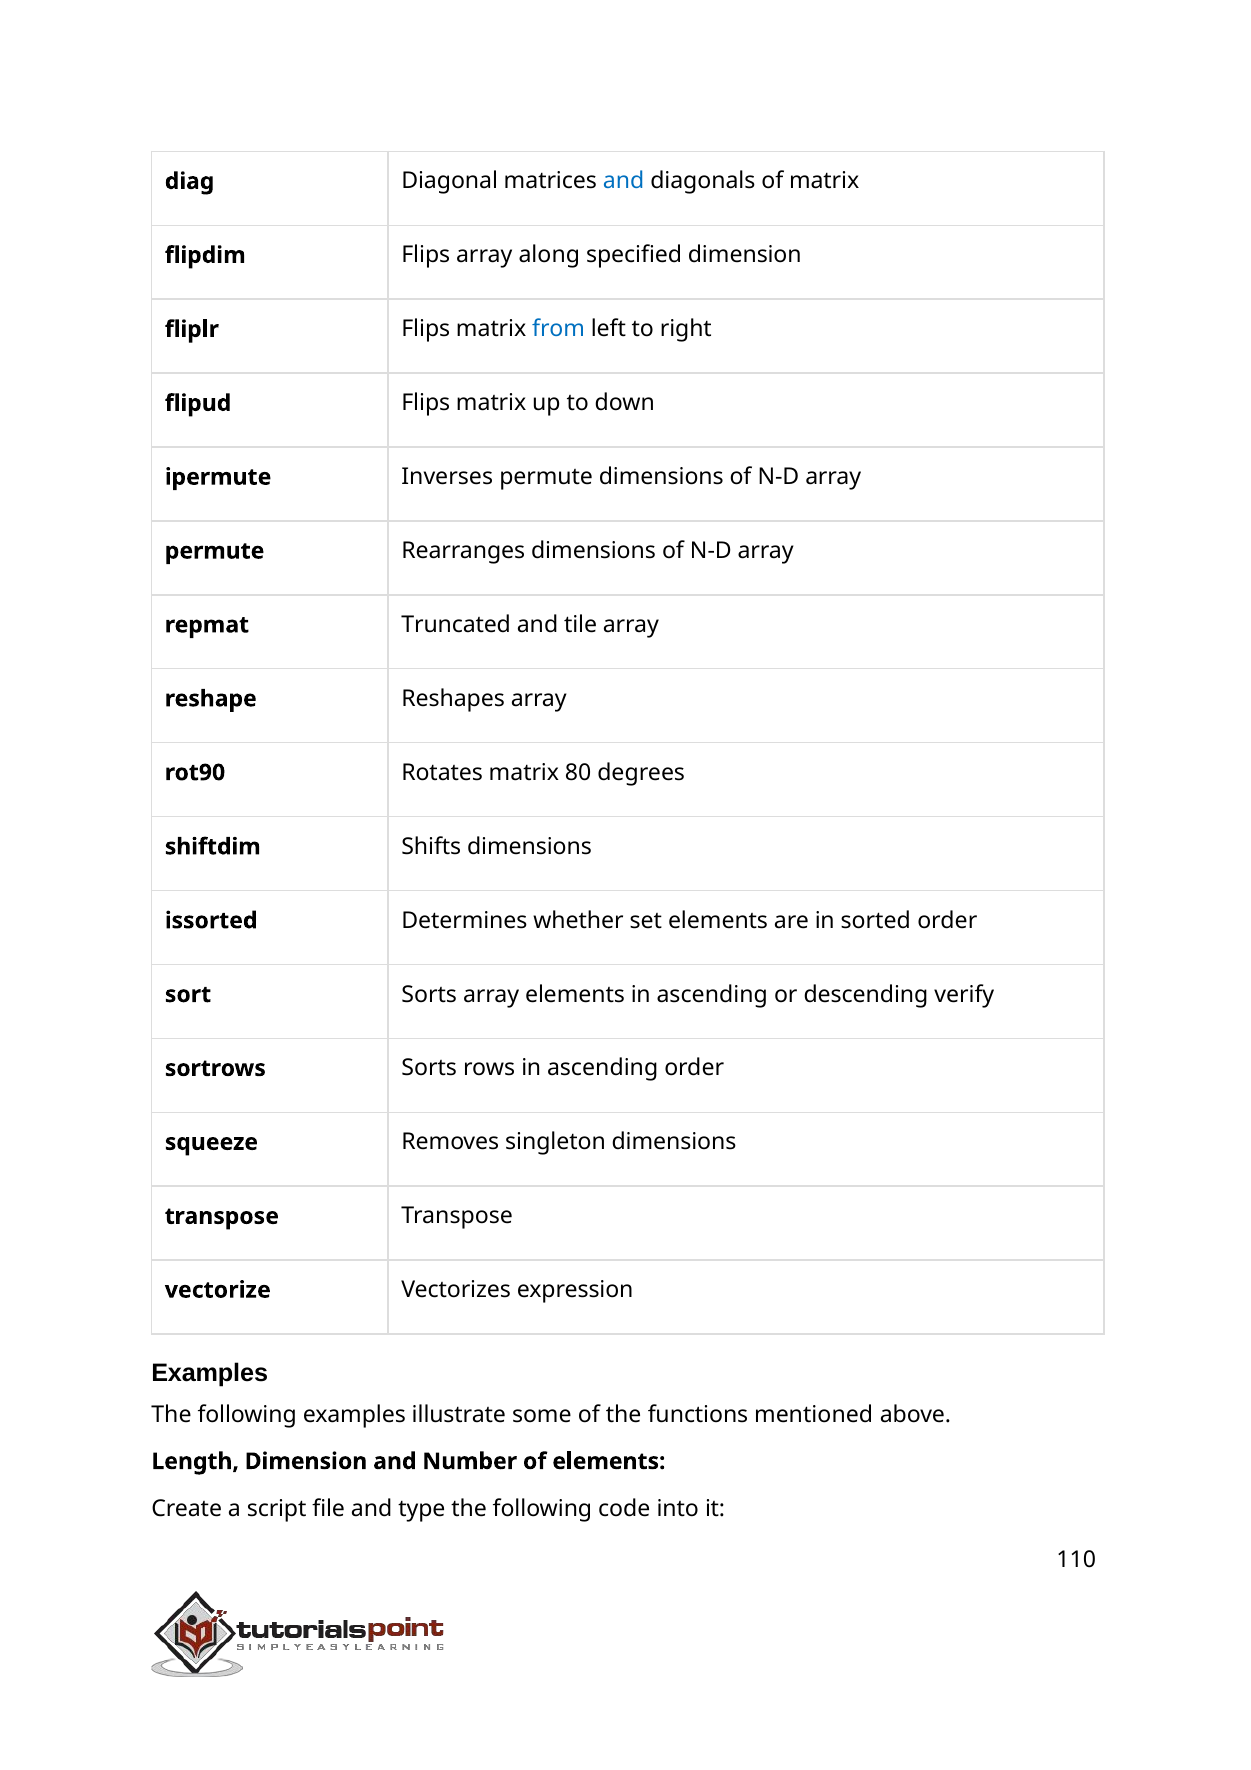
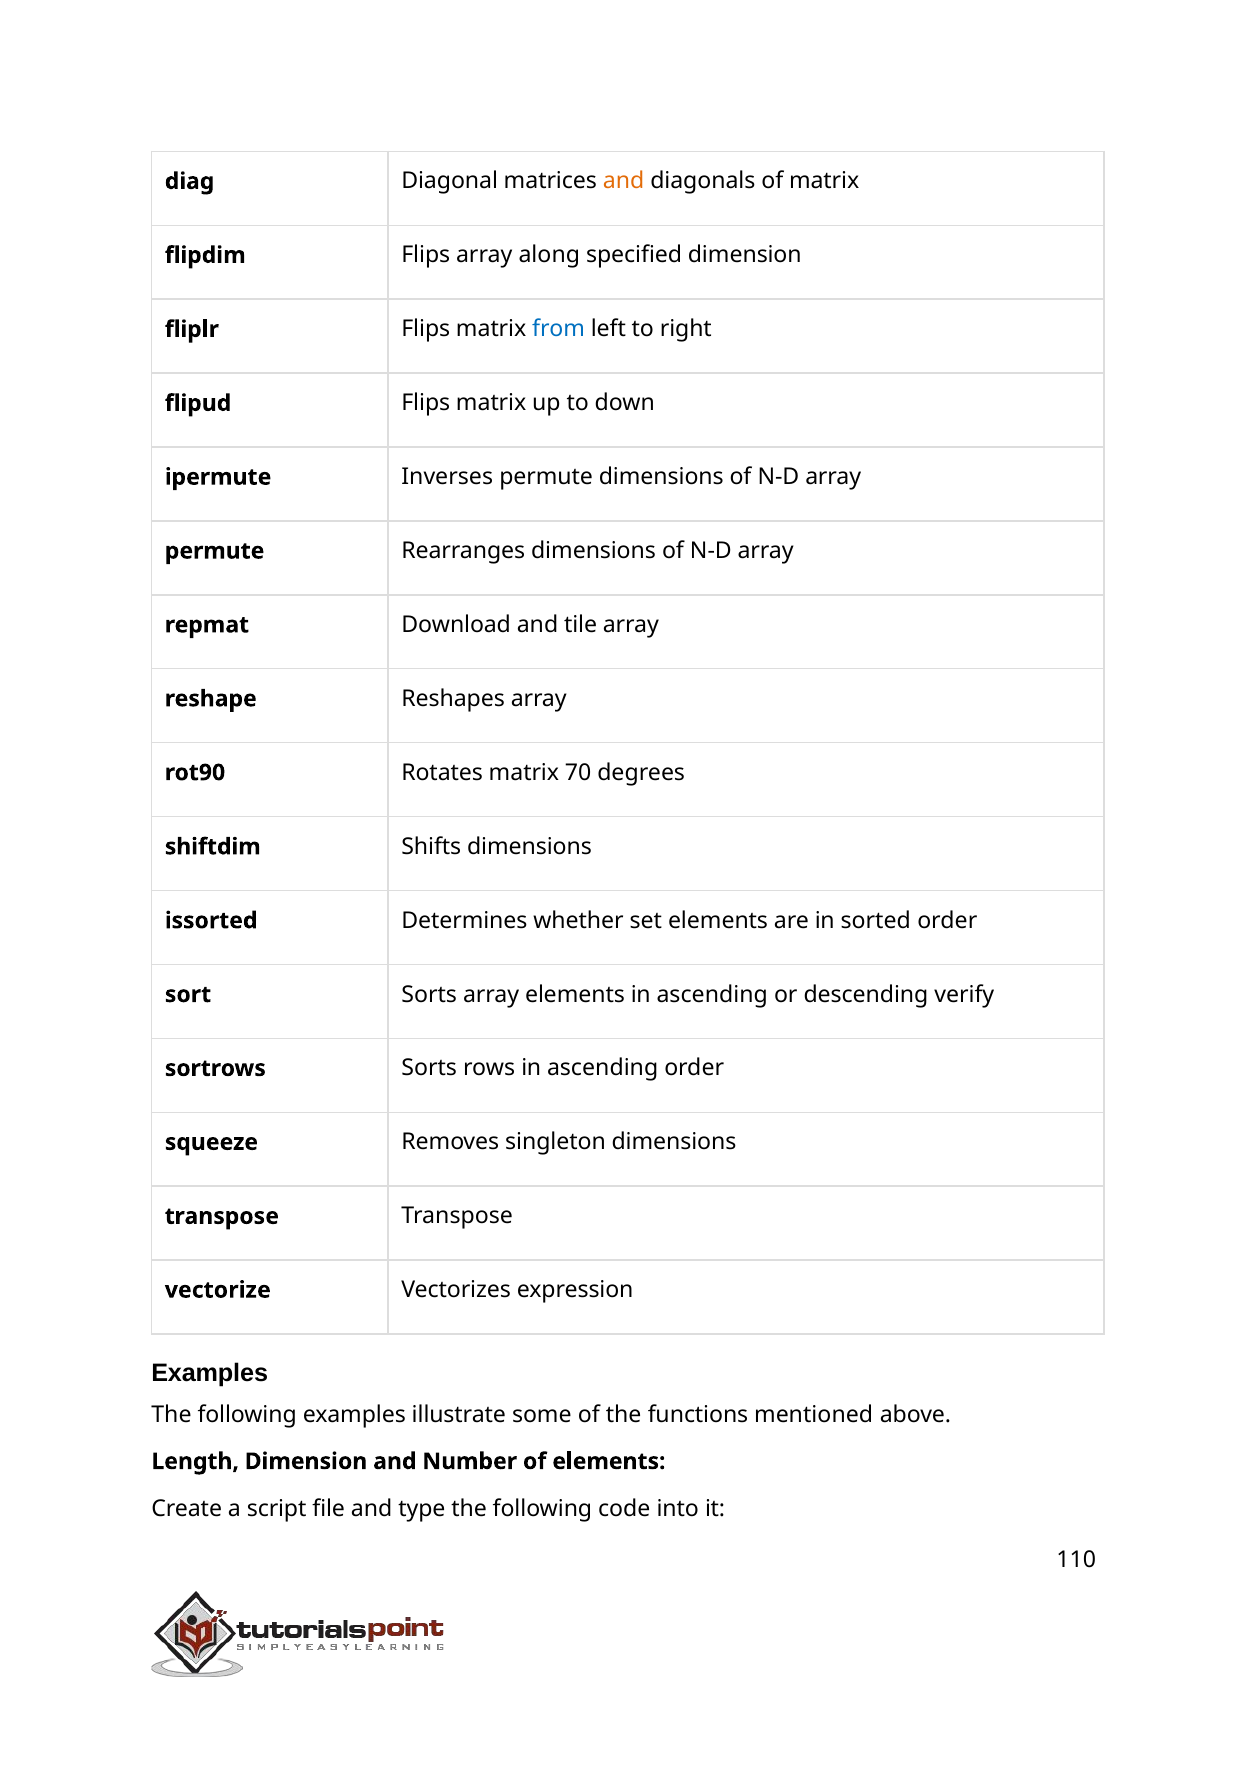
and colour: blue -> orange (624, 181)
Truncated: Truncated -> Download (456, 625)
80: 80 -> 70 (578, 773)
